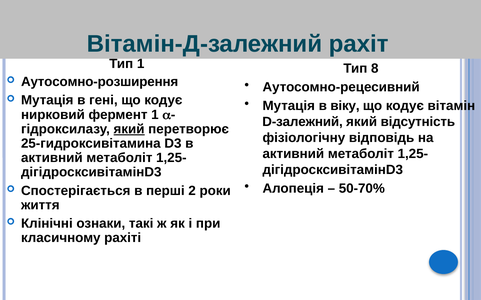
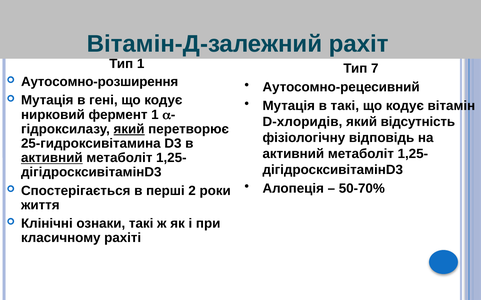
8: 8 -> 7 (375, 69)
в віку: віку -> такі (345, 106)
D-залежний: D-залежний -> D-хлоридів (302, 122)
активний underline: none -> present (52, 158)
